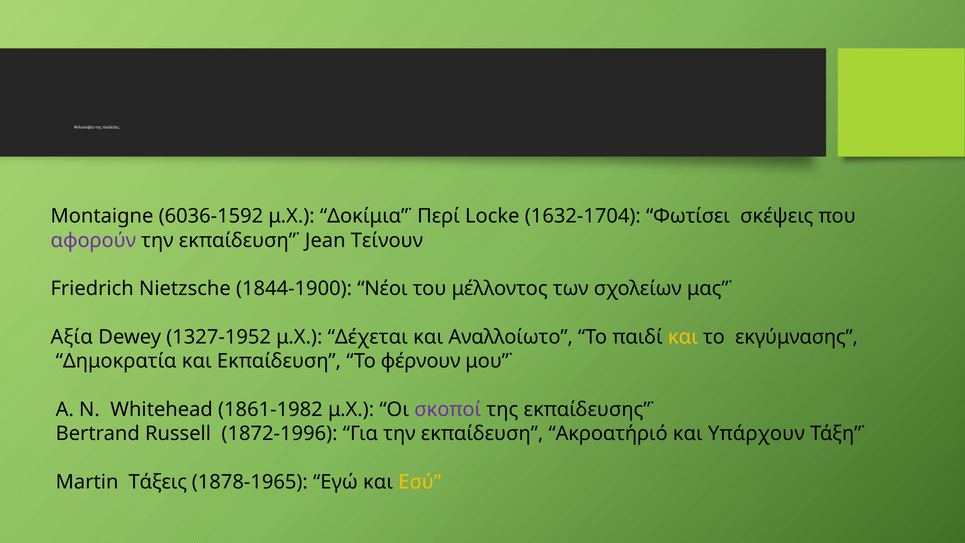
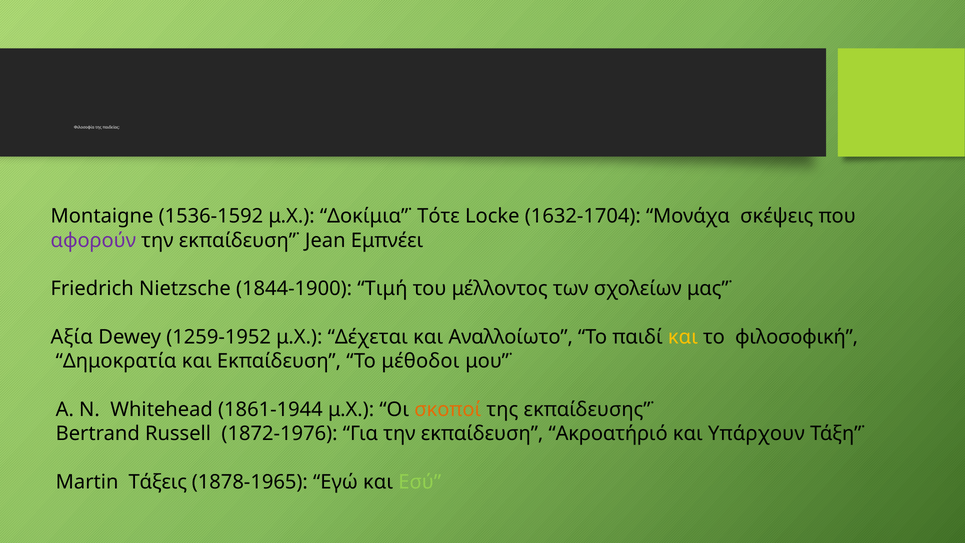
6036-1592: 6036-1592 -> 1536-1592 (211, 216)
Περί: Περί -> Τότε (439, 216)
Φωτίσει: Φωτίσει -> Μονάχα (688, 216)
Τείνουν: Τείνουν -> Εμπνέει (387, 240)
Νέοι: Νέοι -> Τιμή (382, 289)
1327-1952: 1327-1952 -> 1259-1952 (219, 337)
εκγύμνασης: εκγύμνασης -> φιλοσοφική (797, 337)
φέρνουν: φέρνουν -> μέθοδοι (420, 361)
1861-1982: 1861-1982 -> 1861-1944 (270, 409)
σκοποί colour: purple -> orange (448, 409)
1872-1996: 1872-1996 -> 1872-1976 (280, 433)
Εσύ colour: yellow -> light green (420, 482)
